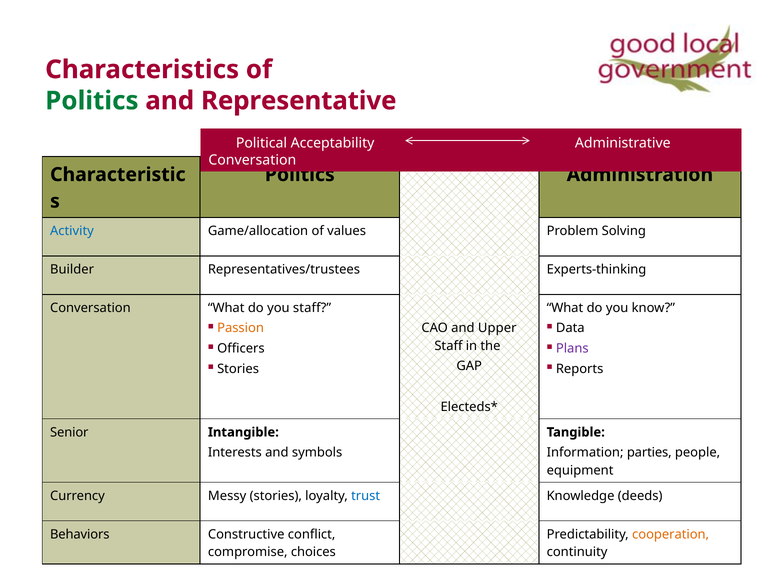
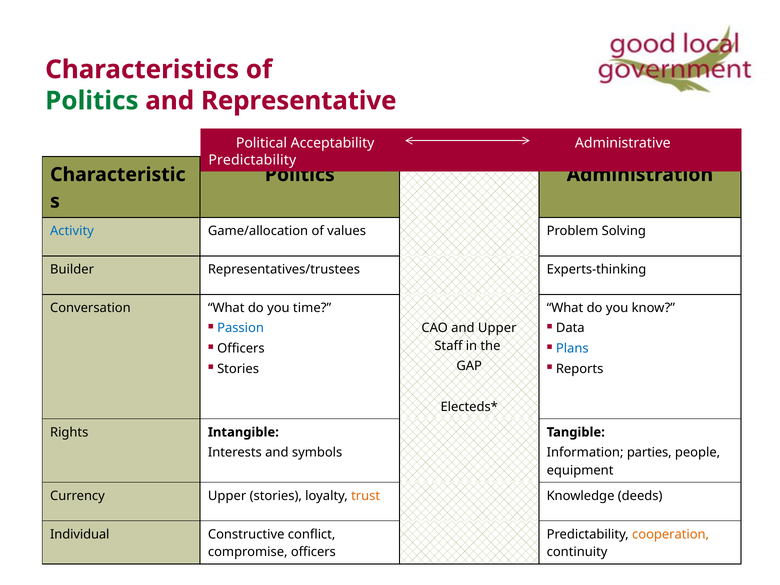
Conversation: Conversation -> Predictability (252, 160)
you staff: staff -> time (312, 308)
Passion colour: orange -> blue (241, 328)
Plans colour: purple -> blue (572, 348)
Senior: Senior -> Rights (69, 432)
Currency Messy: Messy -> Upper (227, 496)
trust colour: blue -> orange (366, 496)
Behaviors: Behaviors -> Individual (80, 534)
compromise choices: choices -> officers (313, 552)
